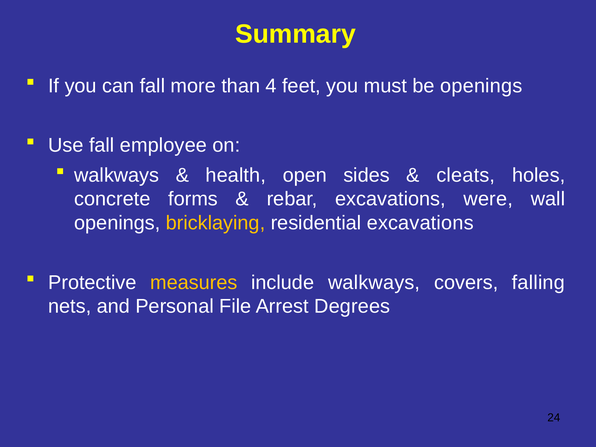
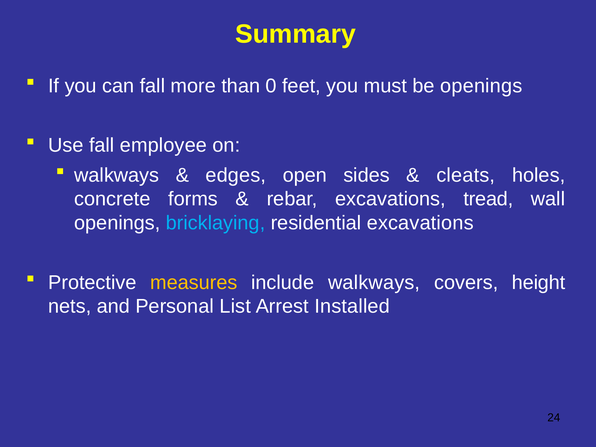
4: 4 -> 0 (271, 86)
health: health -> edges (236, 175)
were: were -> tread (488, 199)
bricklaying colour: yellow -> light blue (216, 223)
falling: falling -> height (539, 283)
File: File -> List (235, 306)
Degrees: Degrees -> Installed (352, 306)
